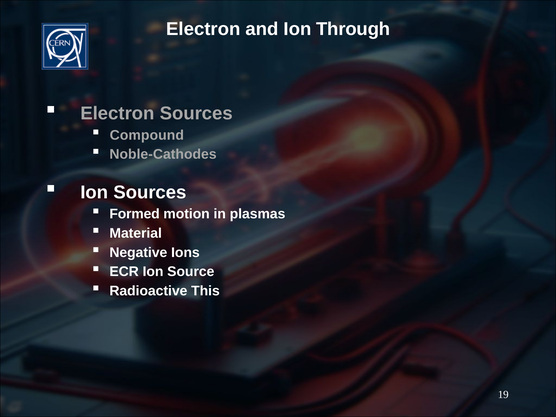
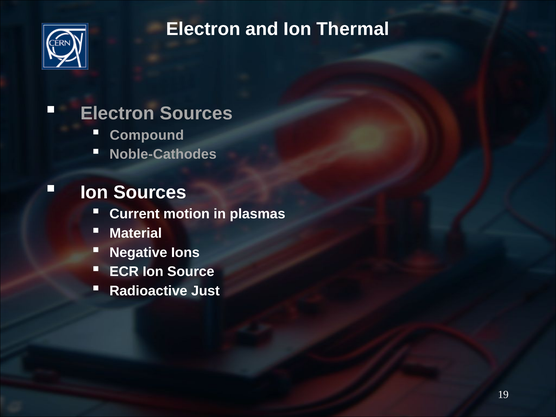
Through: Through -> Thermal (353, 29)
Formed: Formed -> Current (135, 214)
This: This -> Just (205, 291)
